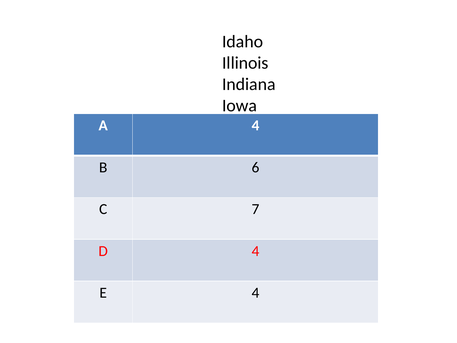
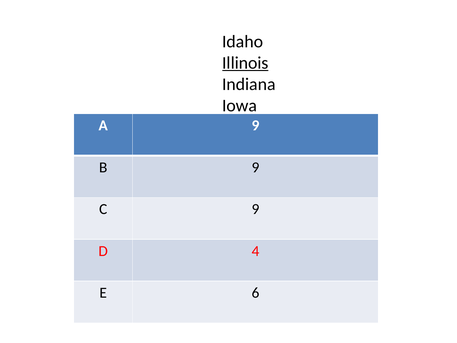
Illinois underline: none -> present (245, 63)
A 4: 4 -> 9 (255, 126)
B 6: 6 -> 9 (255, 167)
C 7: 7 -> 9 (255, 209)
E 4: 4 -> 6 (255, 293)
